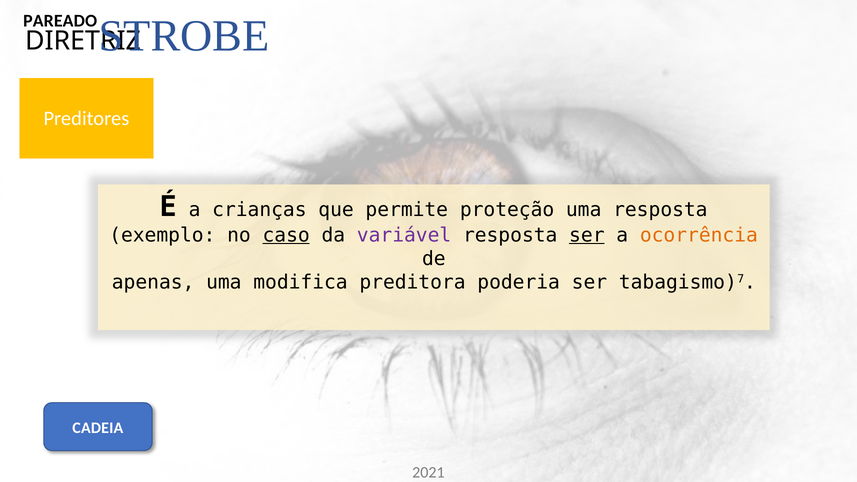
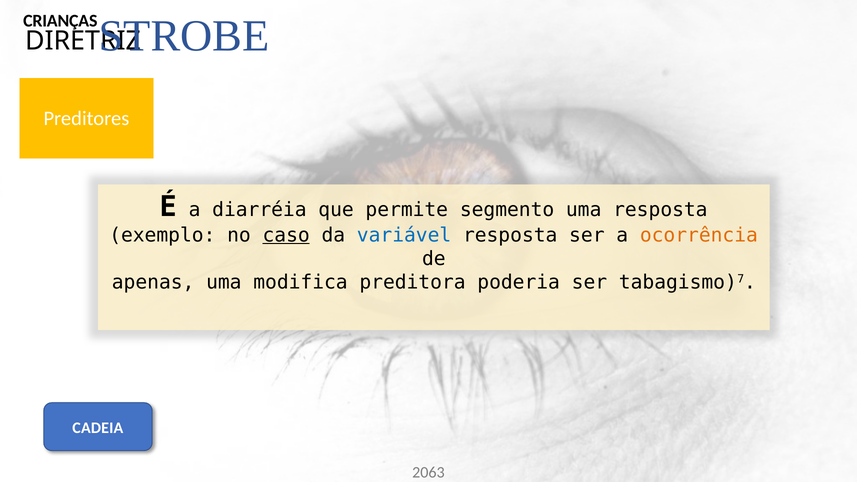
PAREADO: PAREADO -> CRIANÇAS (60, 21)
crianças: crianças -> diarréia (259, 210)
proteção: proteção -> segmento (507, 210)
variável colour: purple -> blue (404, 235)
ser underline: present -> none (587, 235)
2021: 2021 -> 2063 (428, 472)
